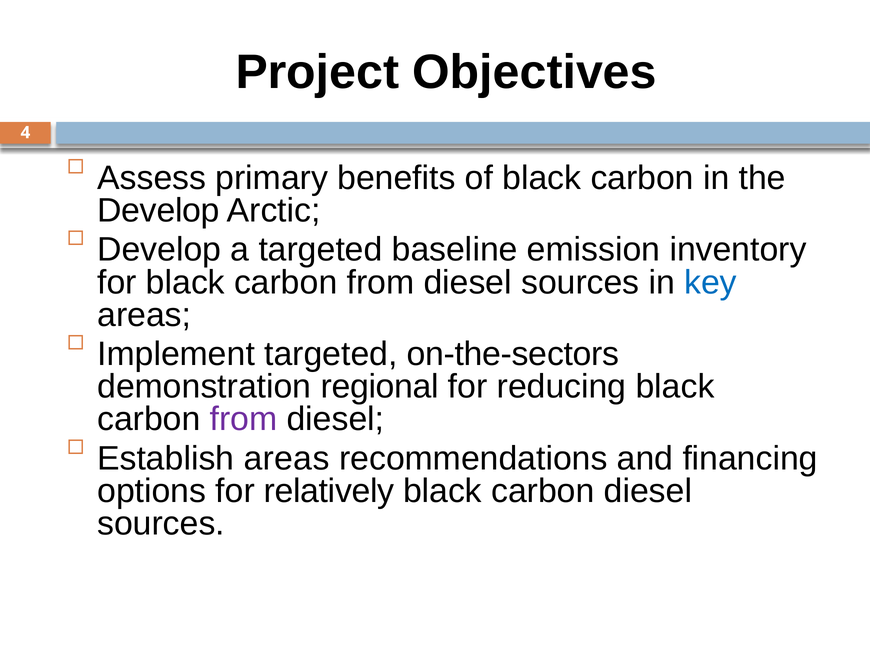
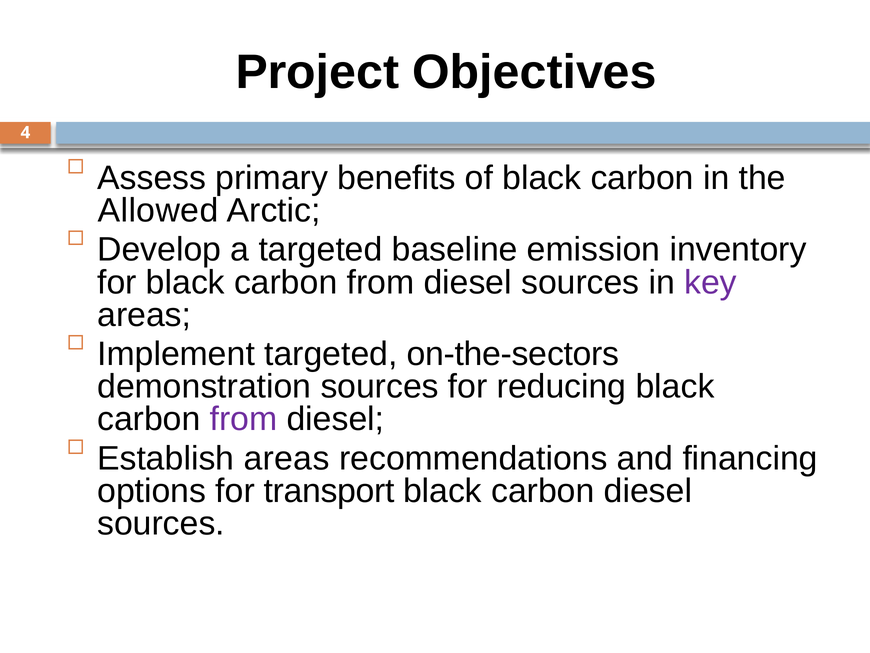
Develop: Develop -> Allowed (158, 210)
key colour: blue -> purple (711, 282)
demonstration regional: regional -> sources (380, 386)
relatively: relatively -> transport (329, 491)
